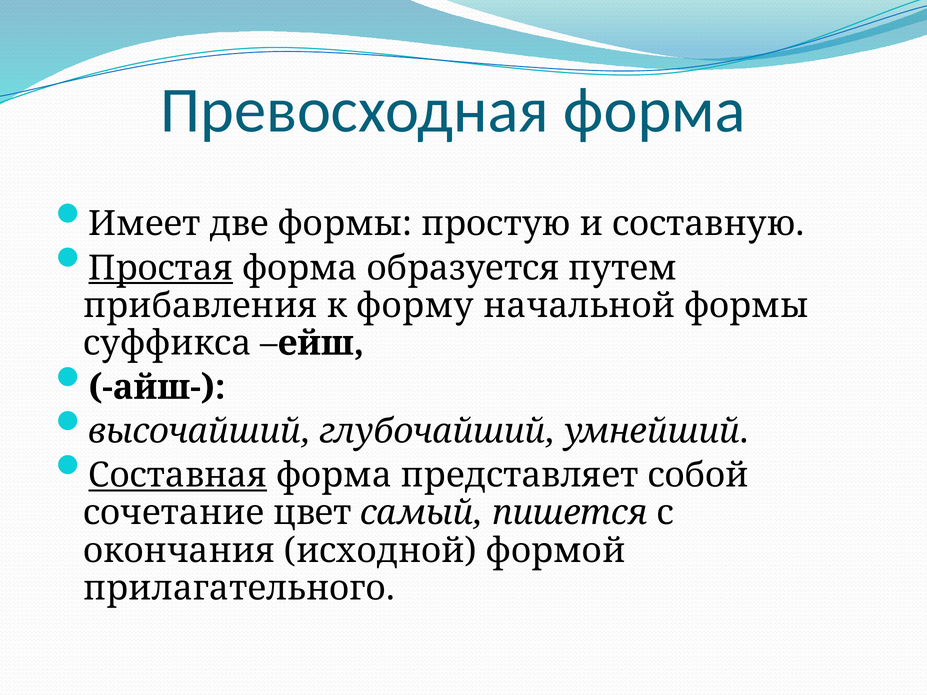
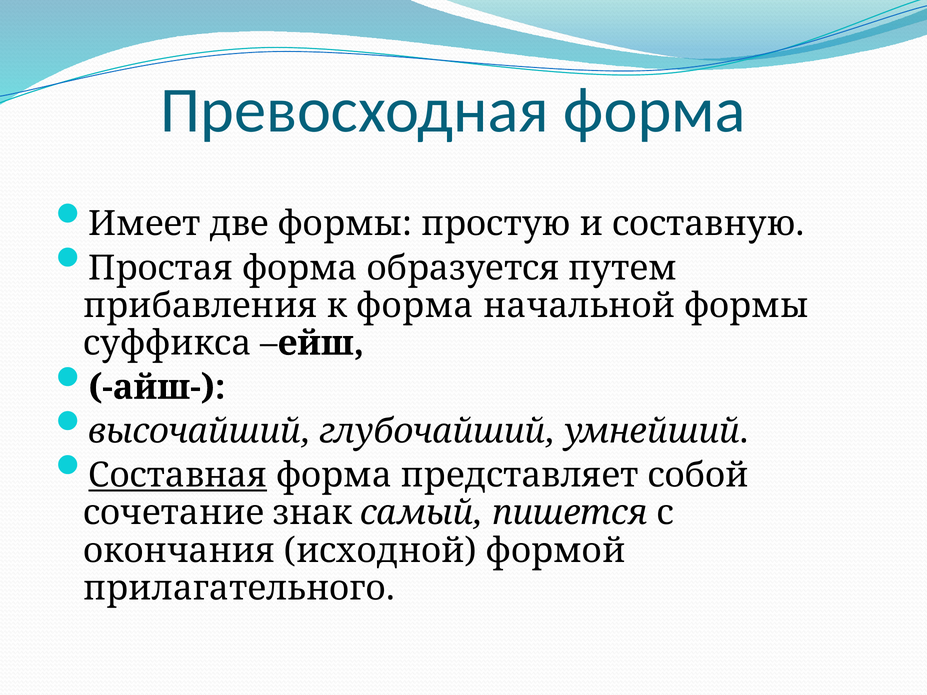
Простая underline: present -> none (161, 268)
к форму: форму -> форма (415, 306)
цвет: цвет -> знак (313, 513)
